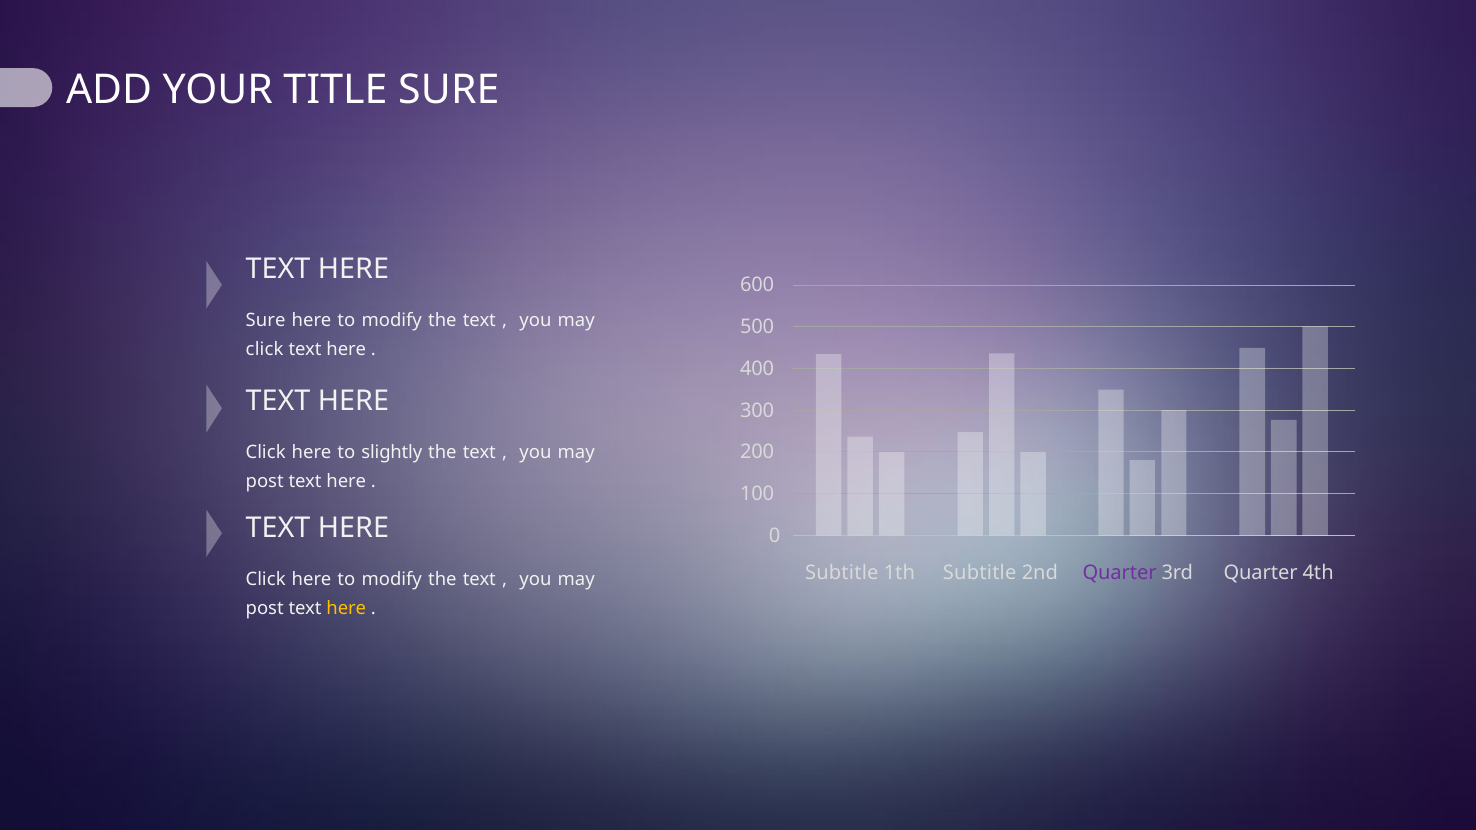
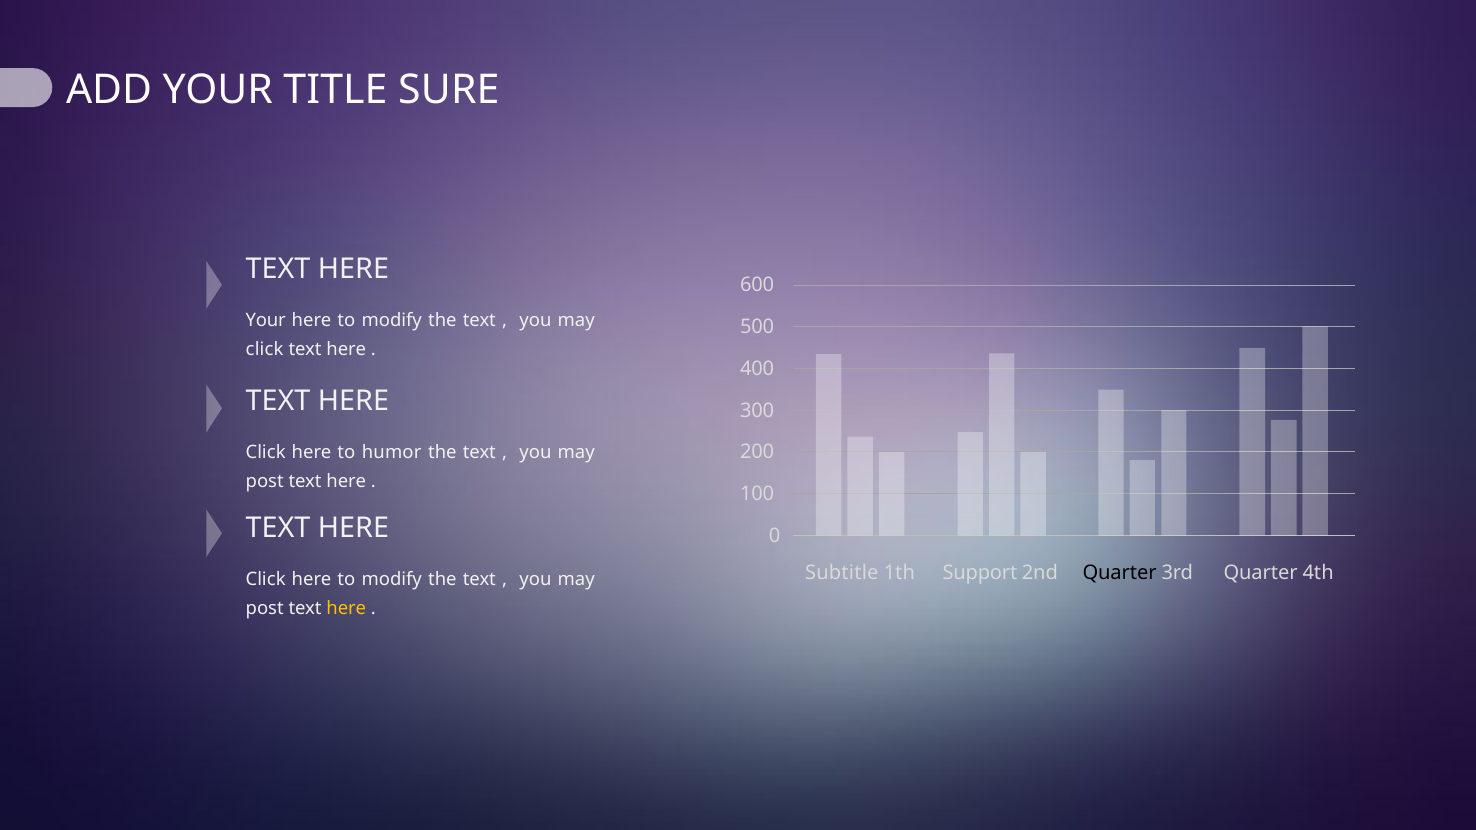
Sure: Sure -> Your (266, 320)
slightly: slightly -> humor (392, 452)
1th Subtitle: Subtitle -> Support (980, 573)
Quarter colour: purple -> black (1120, 573)
